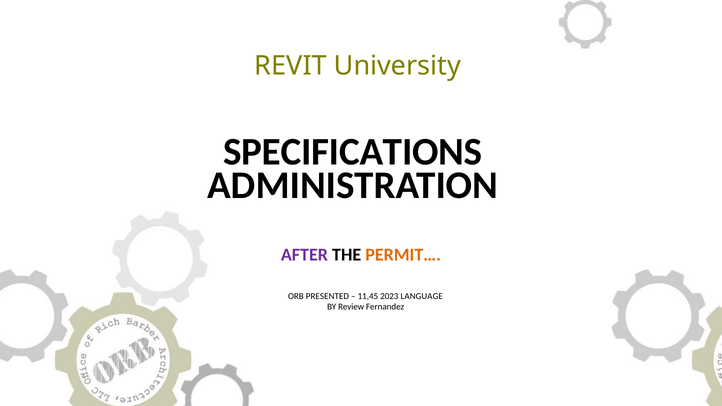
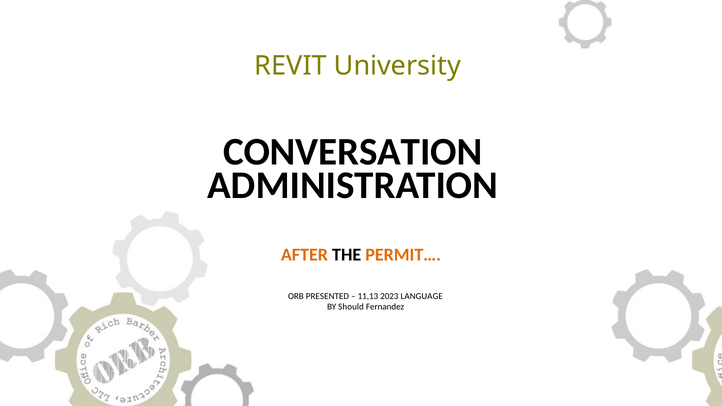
SPECIFICATIONS: SPECIFICATIONS -> CONVERSATION (353, 152)
AFTER colour: purple -> orange (304, 255)
11,45: 11,45 -> 11,13 (368, 296)
Review: Review -> Should (351, 307)
